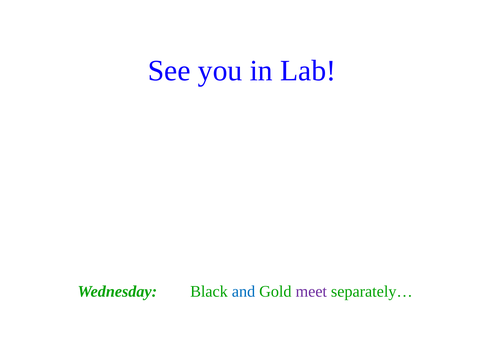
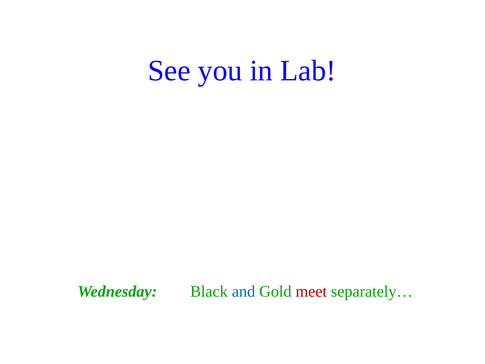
meet colour: purple -> red (311, 291)
